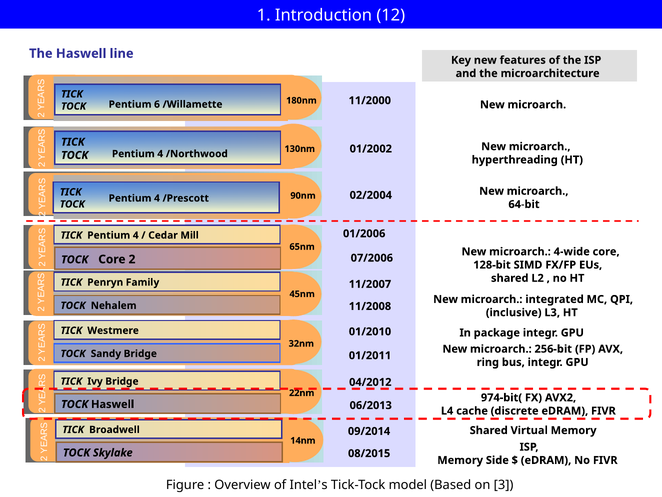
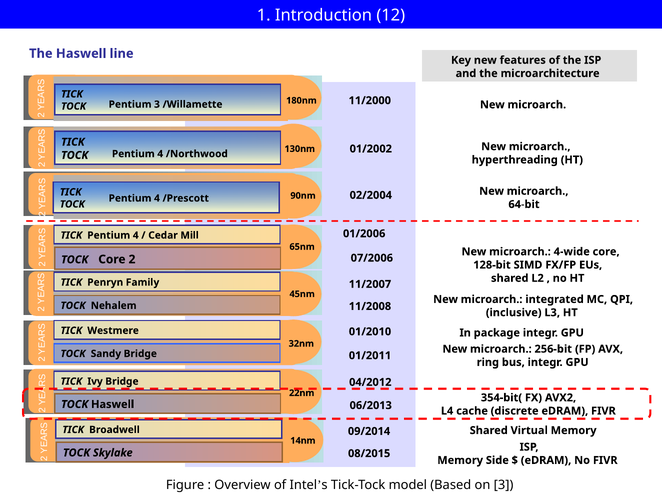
Pentium 6: 6 -> 3 (157, 104)
974-bit(: 974-bit( -> 354-bit( (501, 397)
